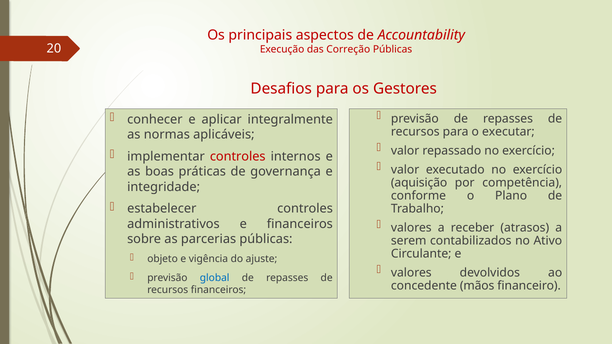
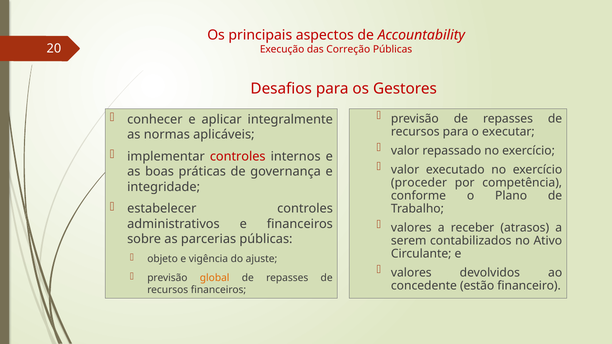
aquisição: aquisição -> proceder (419, 183)
global colour: blue -> orange (215, 278)
mãos: mãos -> estão (477, 286)
